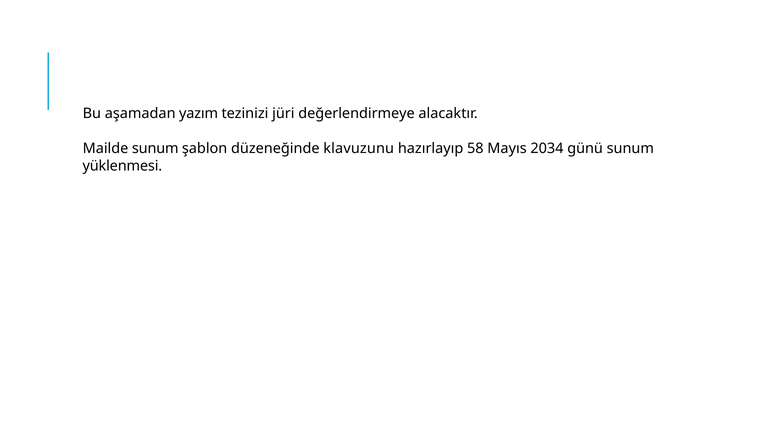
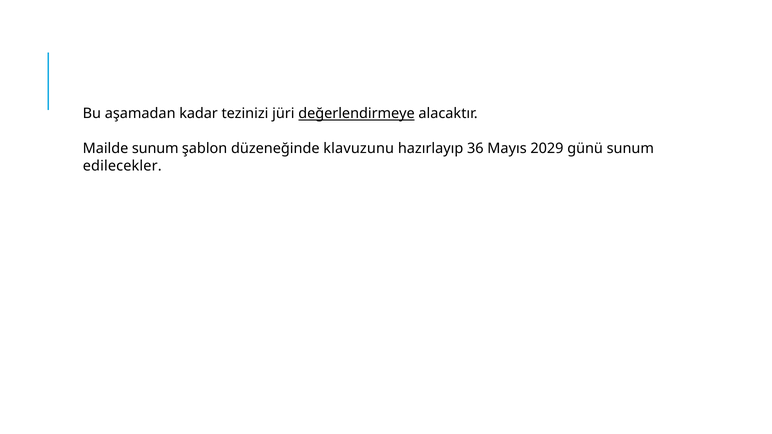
yazım: yazım -> kadar (199, 114)
değerlendirmeye underline: none -> present (357, 114)
58: 58 -> 36 (475, 148)
2034: 2034 -> 2029 (547, 148)
yüklenmesi: yüklenmesi -> edilecekler (122, 166)
